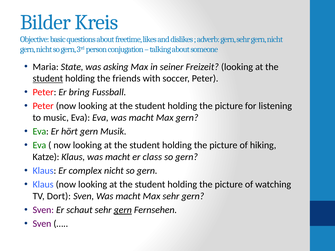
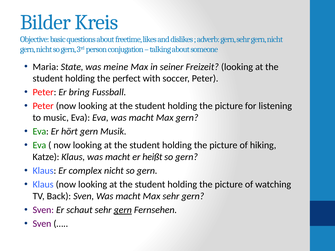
asking: asking -> meine (116, 67)
student underline: present -> none (48, 79)
friends: friends -> perfect (127, 79)
class: class -> heißt (152, 157)
Dort: Dort -> Back (59, 196)
